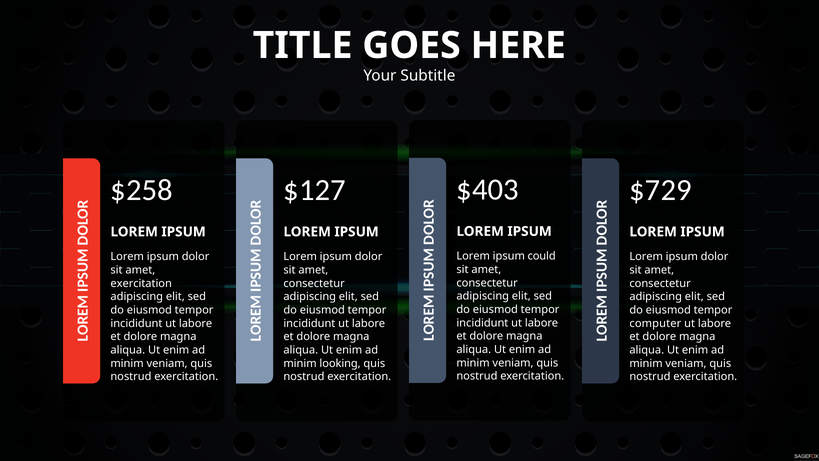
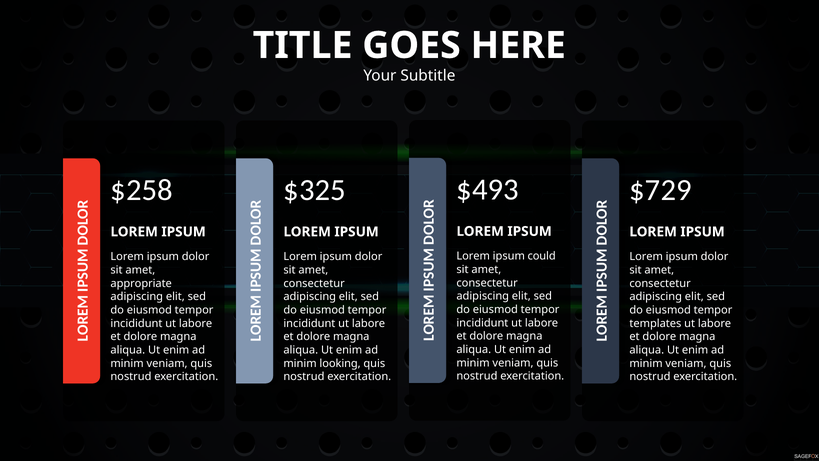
$403: $403 -> $493 (488, 189)
$127: $127 -> $325 (315, 190)
exercitation: exercitation -> appropriate (141, 283)
computer: computer -> templates (655, 323)
